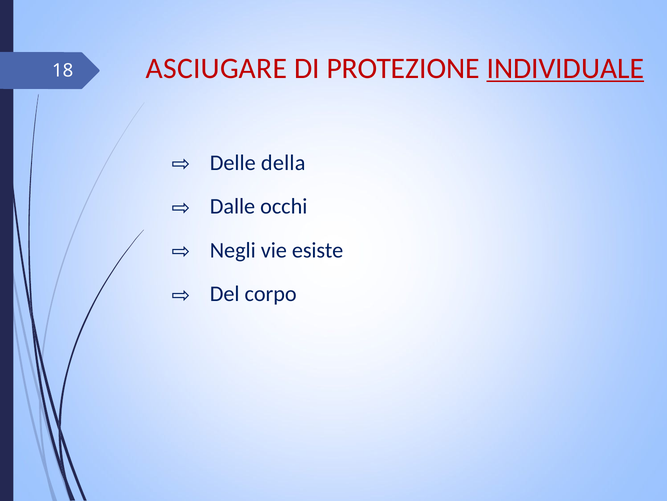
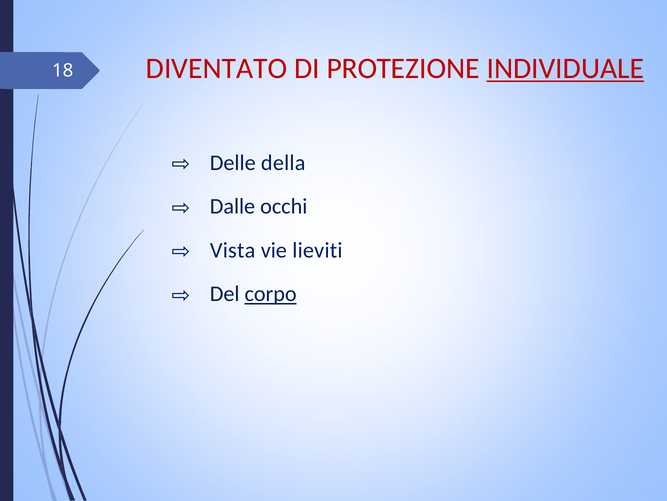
ASCIUGARE: ASCIUGARE -> DIVENTATO (217, 68)
Negli: Negli -> Vista (233, 250)
esiste: esiste -> lieviti (317, 250)
corpo underline: none -> present (271, 294)
